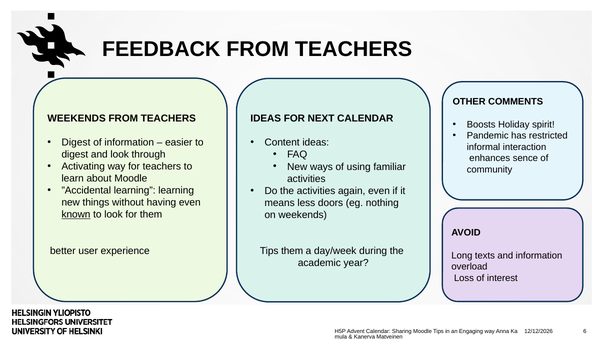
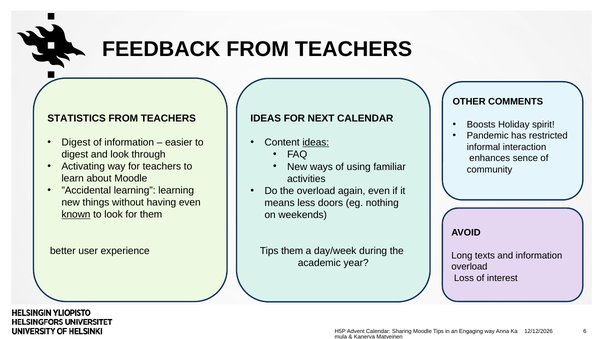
WEEKENDS: WEEKENDS -> STATISTICS (77, 118)
ideas underline: none -> present (316, 143)
the activities: activities -> overload (316, 191)
